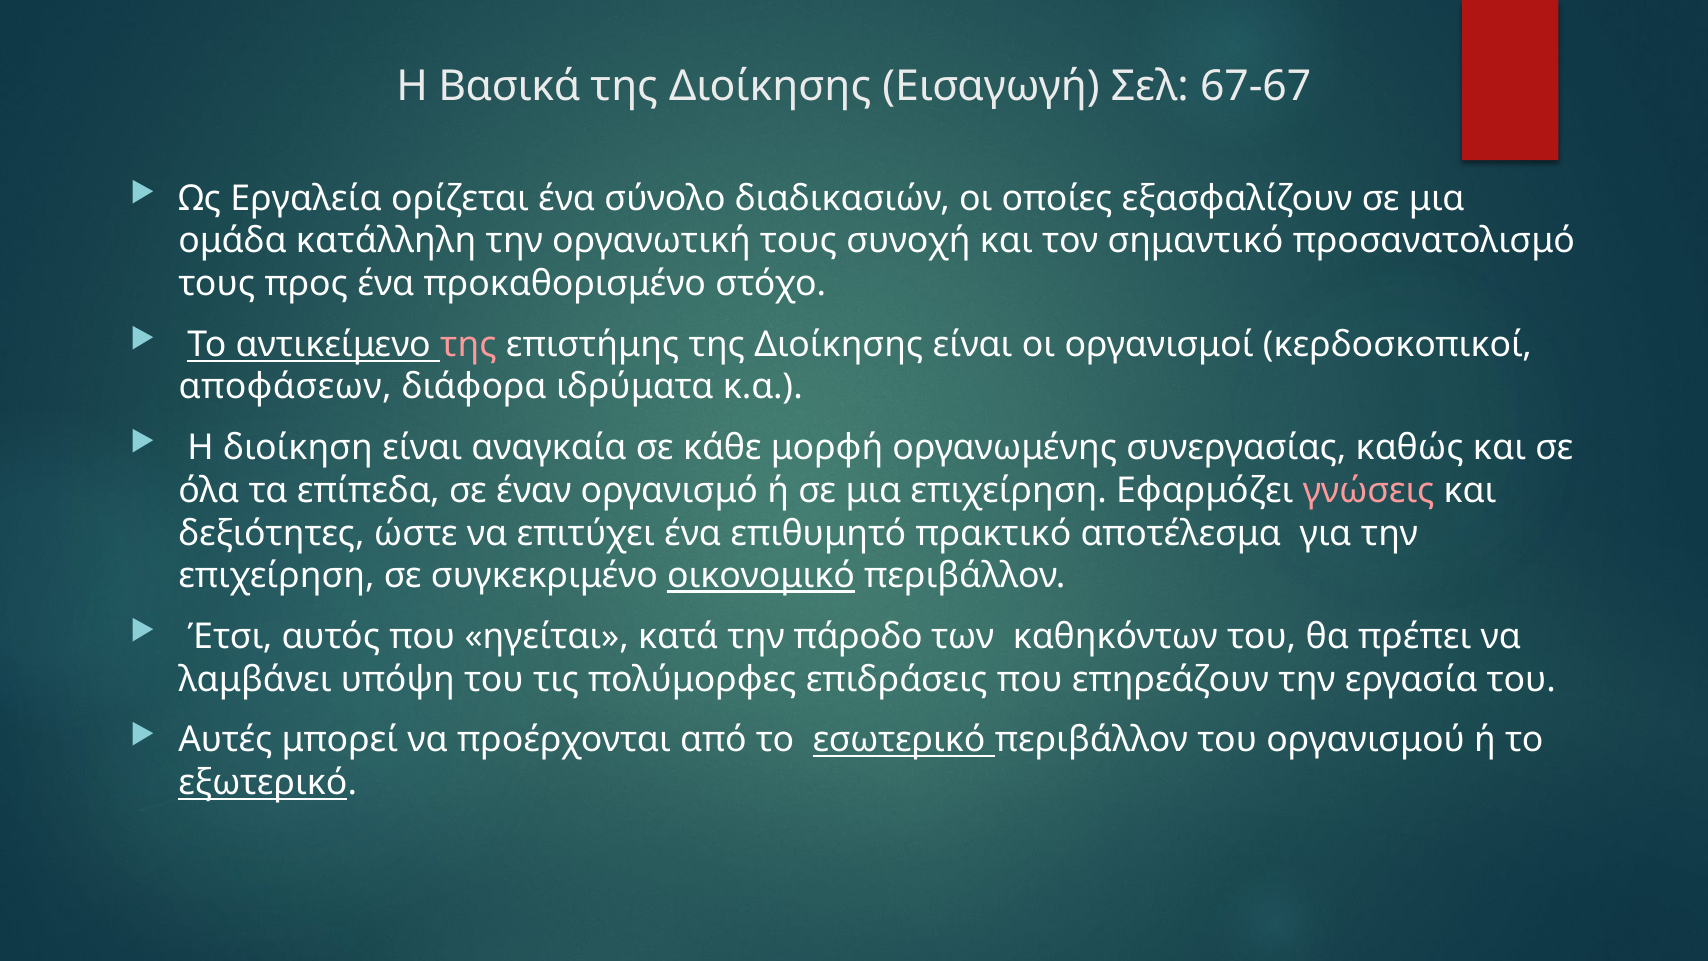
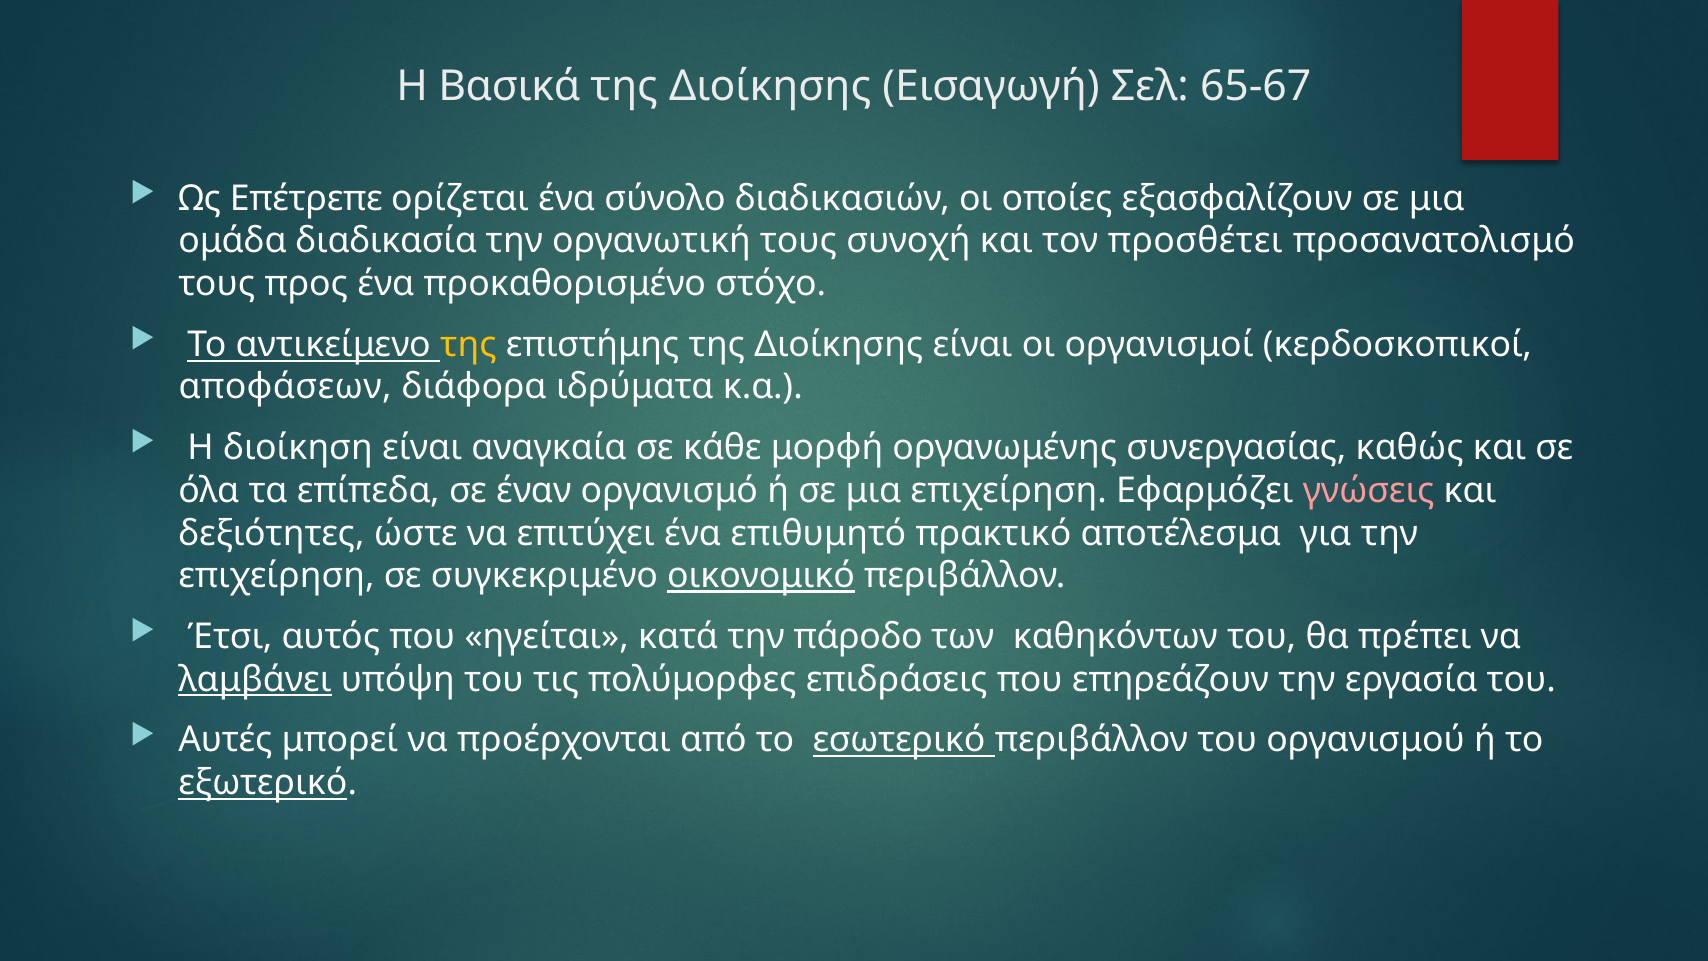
67-67: 67-67 -> 65-67 (1256, 86)
Εργαλεία: Εργαλεία -> Επέτρεπε (306, 198)
κατάλληλη: κατάλληλη -> διαδικασία (386, 241)
σημαντικό: σημαντικό -> προσθέτει (1195, 241)
της colour: pink -> yellow (468, 344)
λαμβάνει underline: none -> present (255, 679)
